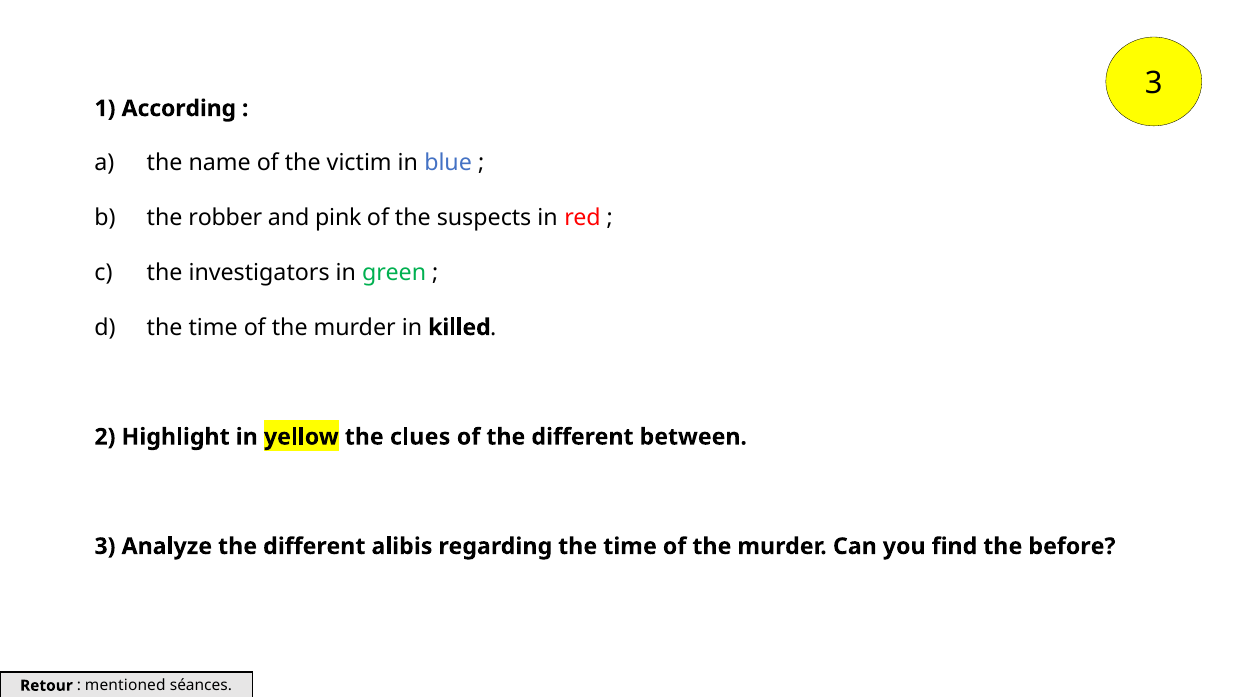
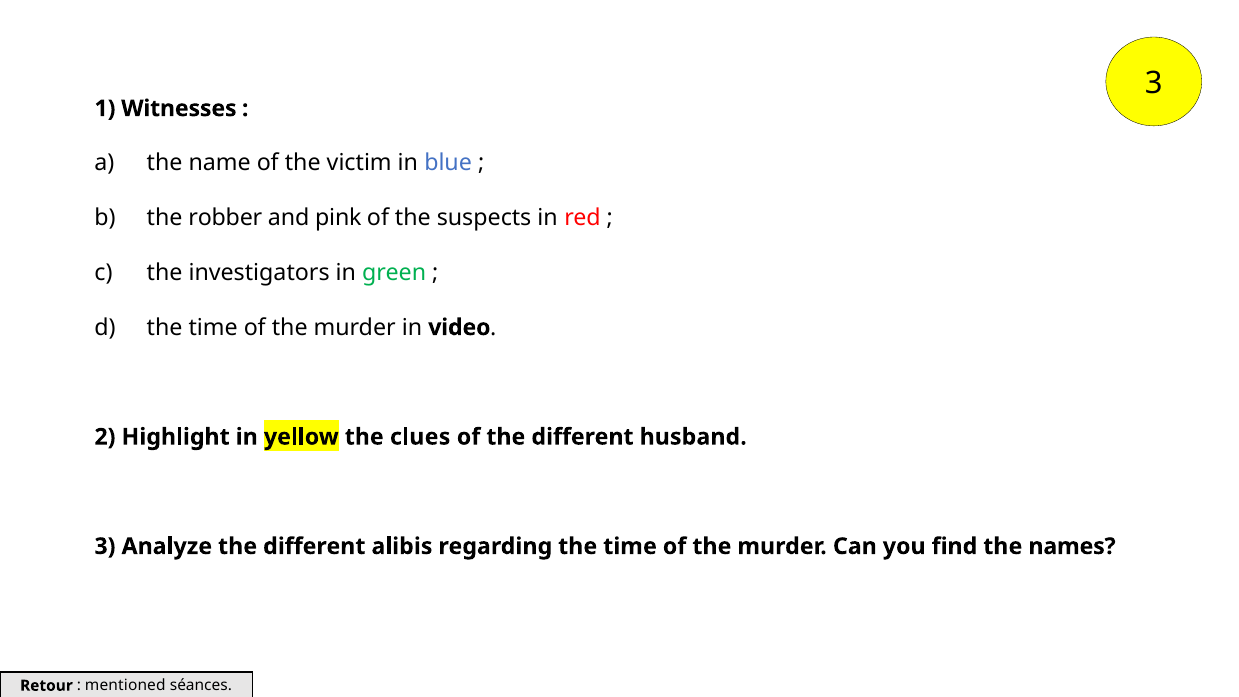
According: According -> Witnesses (179, 108)
killed: killed -> video (459, 327)
between: between -> husband (693, 437)
before: before -> names (1072, 546)
